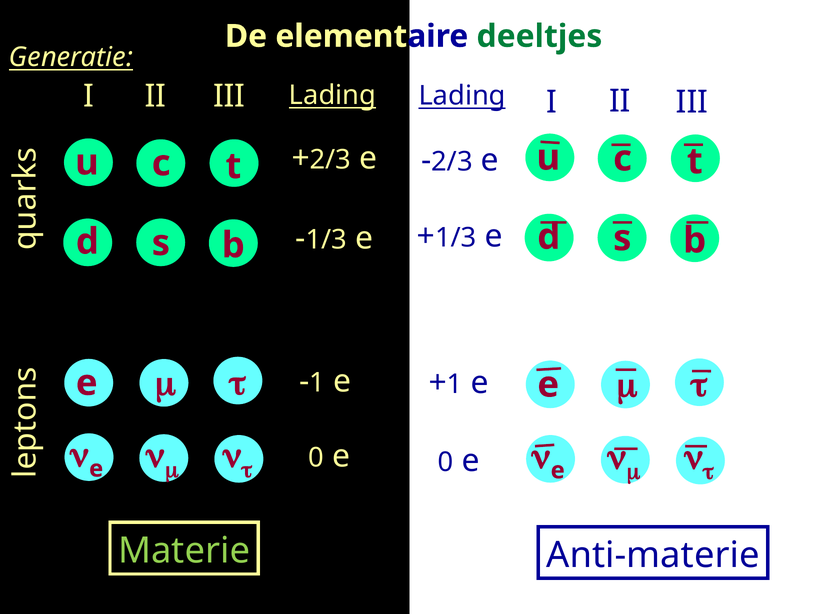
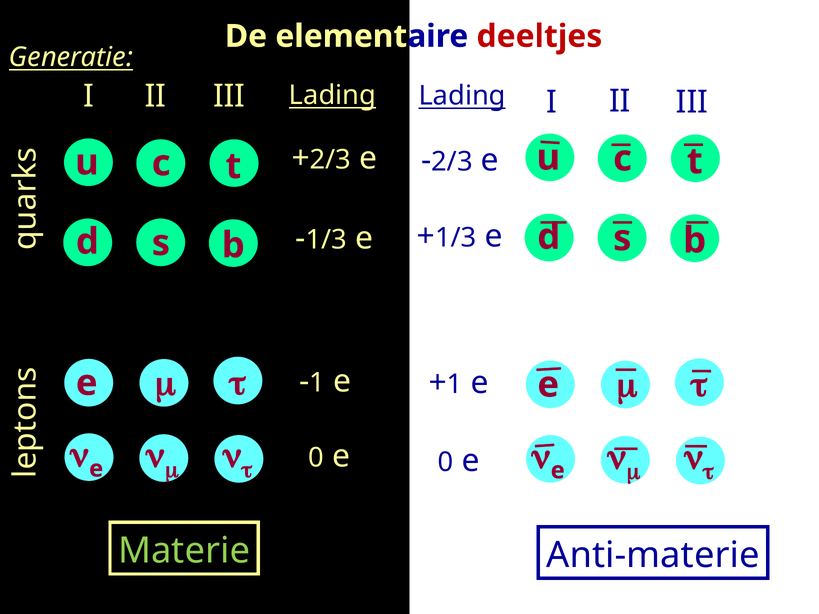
deeltjes colour: green -> red (539, 36)
